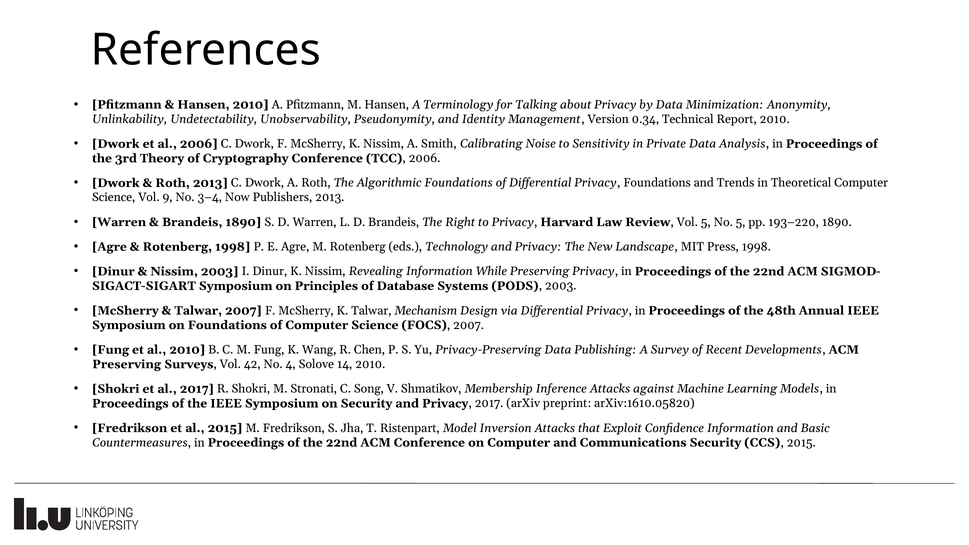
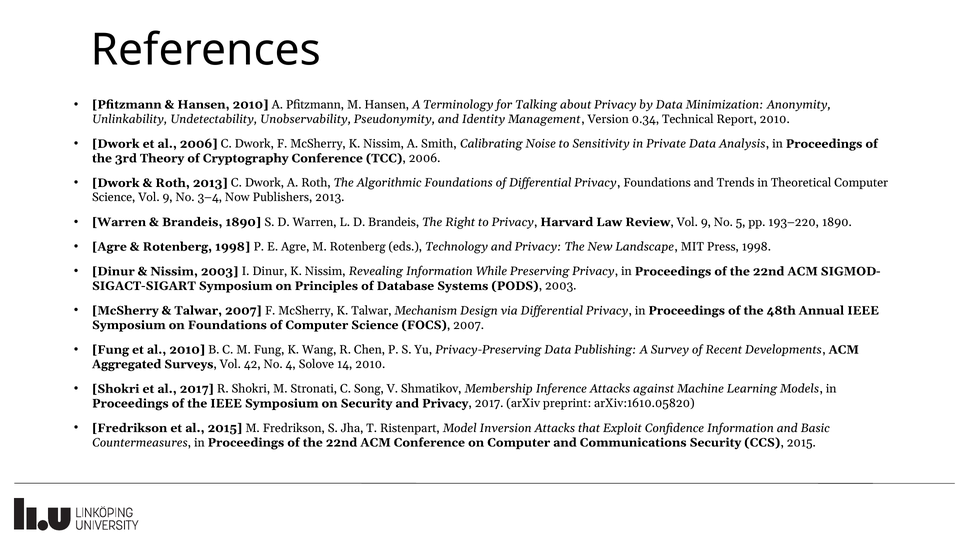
Review Vol 5: 5 -> 9 (706, 222)
Preserving: Preserving -> Aggregated (127, 364)
